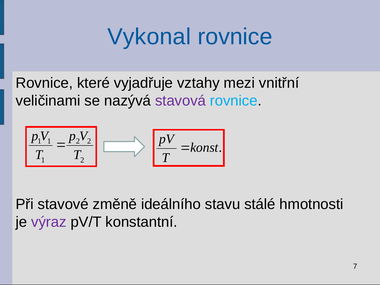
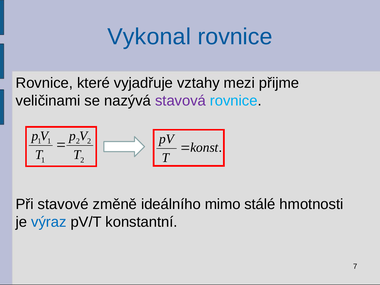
vnitřní: vnitřní -> přijme (279, 83)
stavu: stavu -> mimo (223, 204)
výraz colour: purple -> blue (49, 222)
